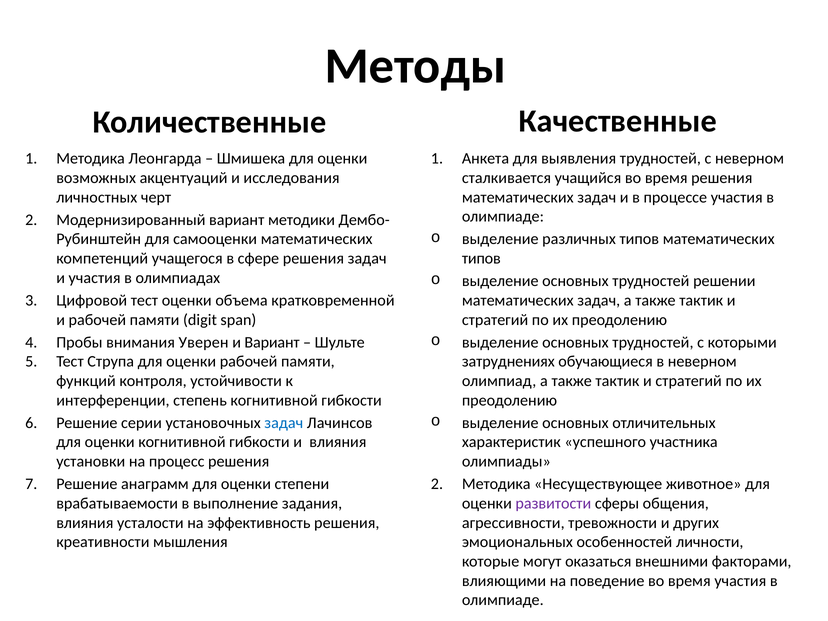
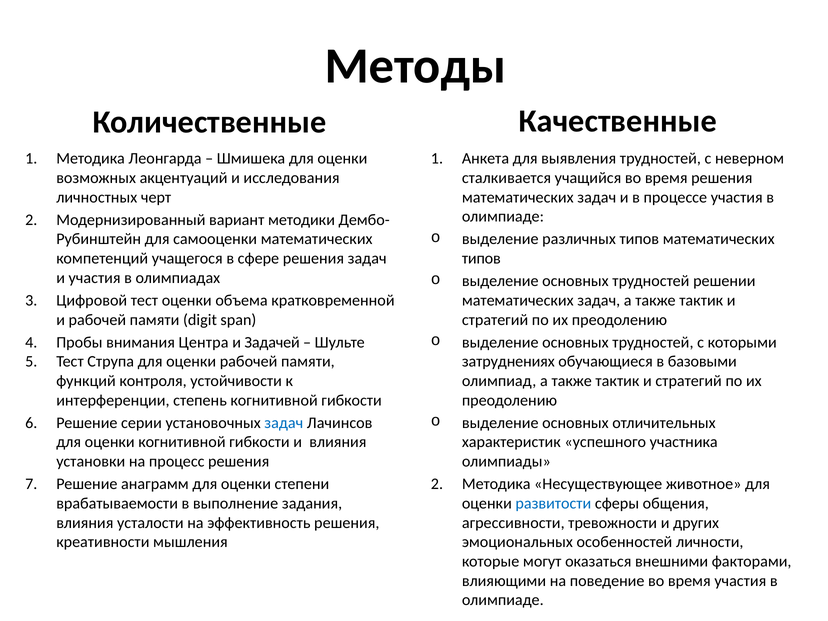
Уверен: Уверен -> Центра (204, 342)
и Вариант: Вариант -> Задачей (272, 342)
в неверном: неверном -> базовыми (702, 362)
развитости colour: purple -> blue (553, 503)
